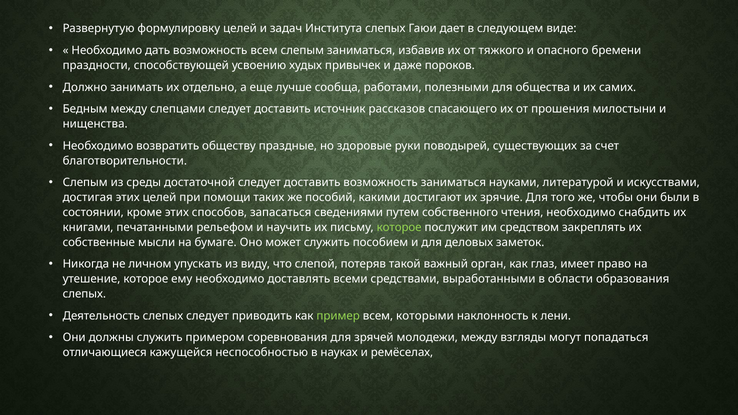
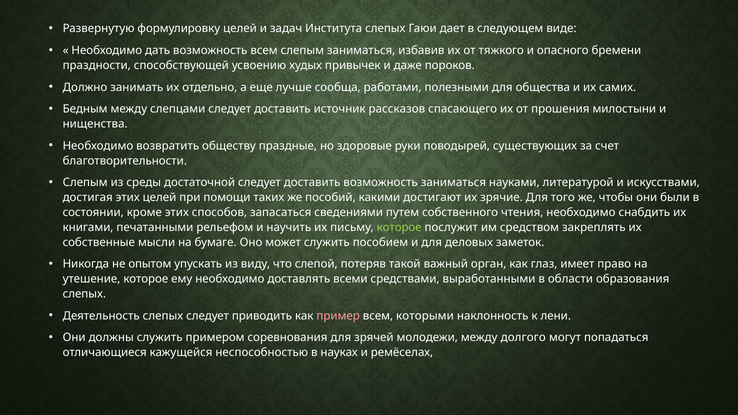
личном: личном -> опытом (150, 264)
пример colour: light green -> pink (338, 316)
взгляды: взгляды -> долгого (523, 338)
